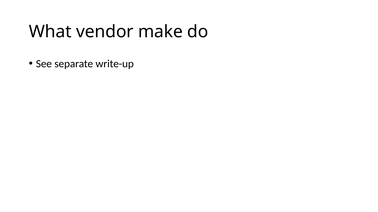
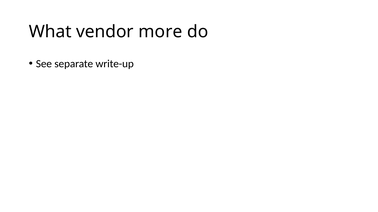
make: make -> more (160, 32)
